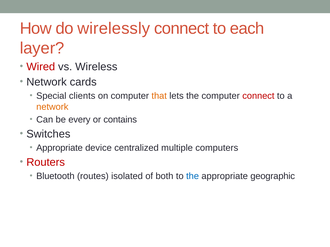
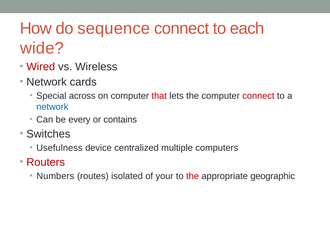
wirelessly: wirelessly -> sequence (114, 28)
layer: layer -> wide (42, 48)
clients: clients -> across (82, 96)
that colour: orange -> red (159, 96)
network colour: orange -> blue (52, 107)
Appropriate: Appropriate -> Usefulness (59, 148)
Bluetooth: Bluetooth -> Numbers (55, 176)
both: both -> your (164, 176)
the colour: blue -> red (193, 176)
